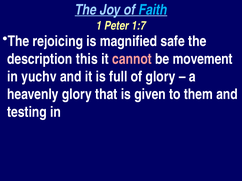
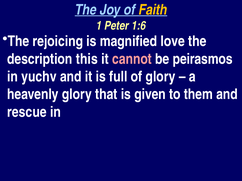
Faith colour: light blue -> yellow (153, 10)
1:7: 1:7 -> 1:6 (139, 26)
safe: safe -> love (173, 41)
movement: movement -> peirasmos (203, 59)
testing: testing -> rescue (27, 112)
